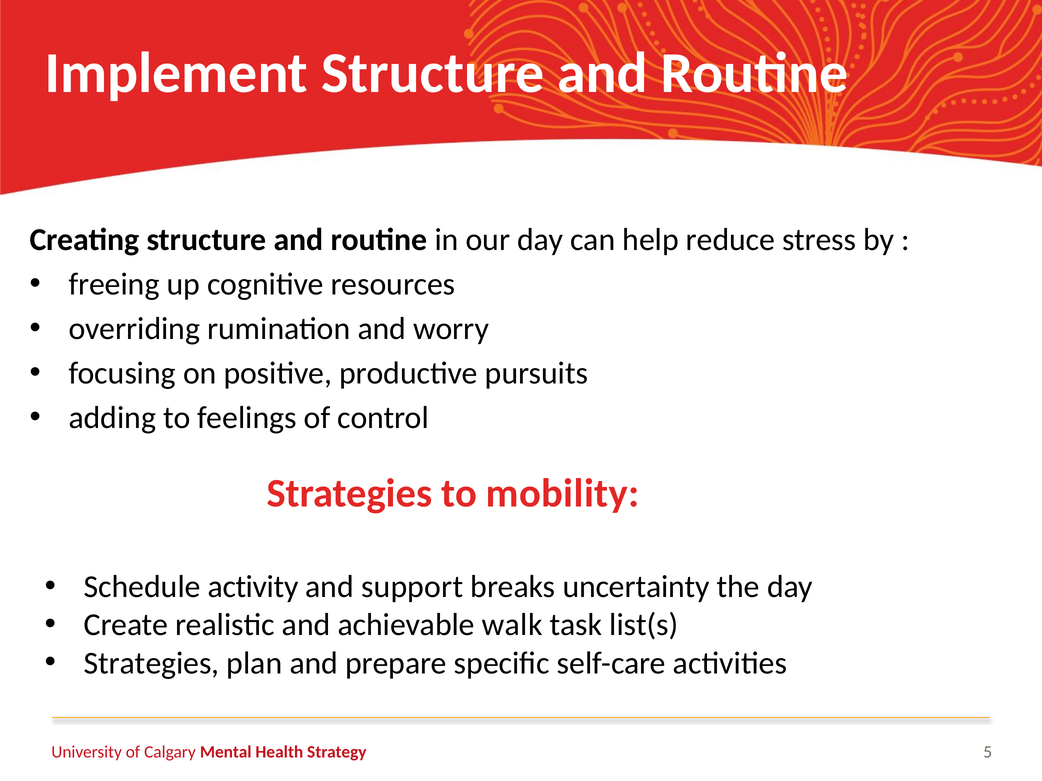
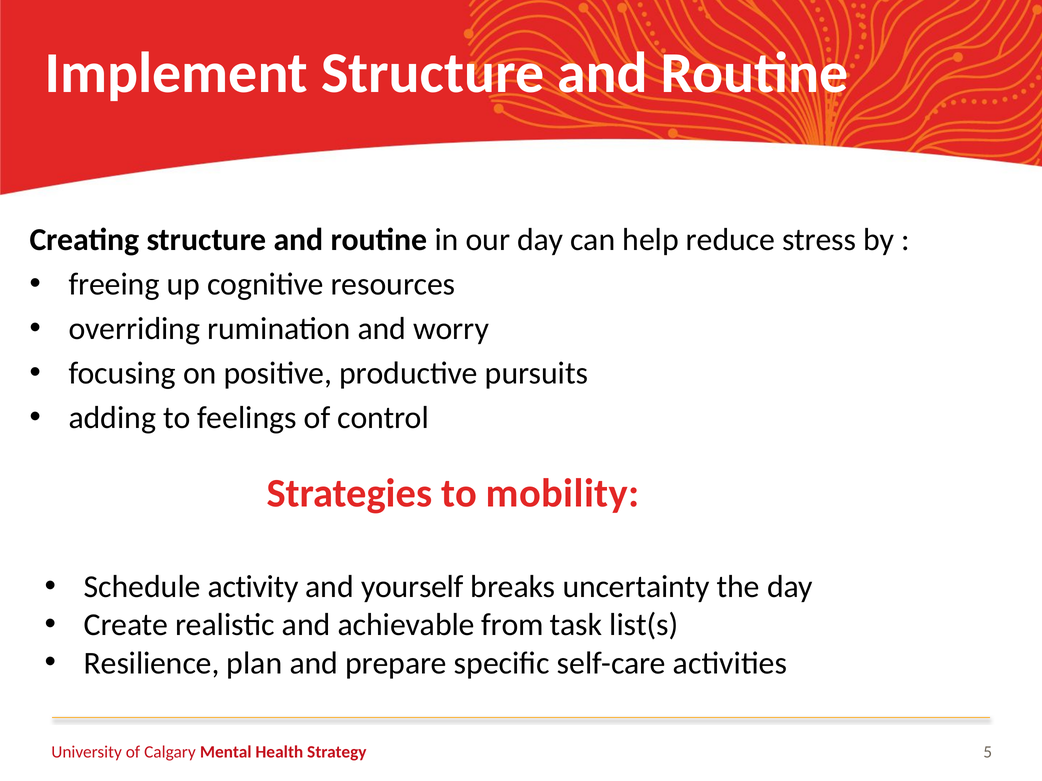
support: support -> yourself (412, 587)
walk: walk -> from (513, 625)
Strategies: Strategies -> Resilience (152, 664)
